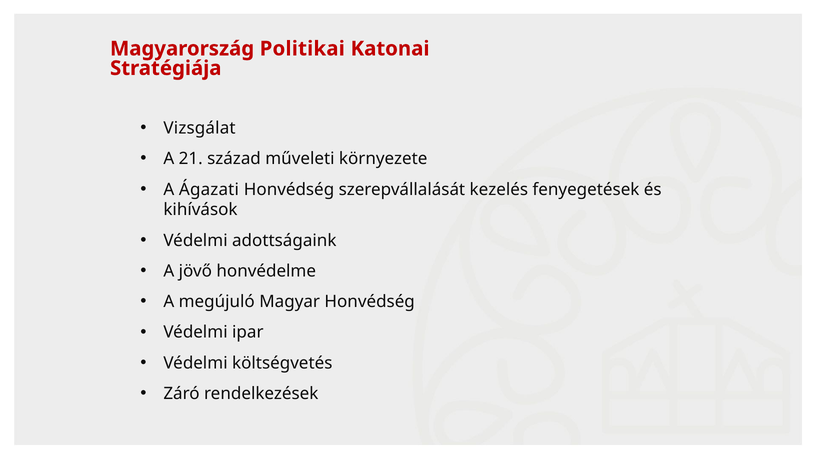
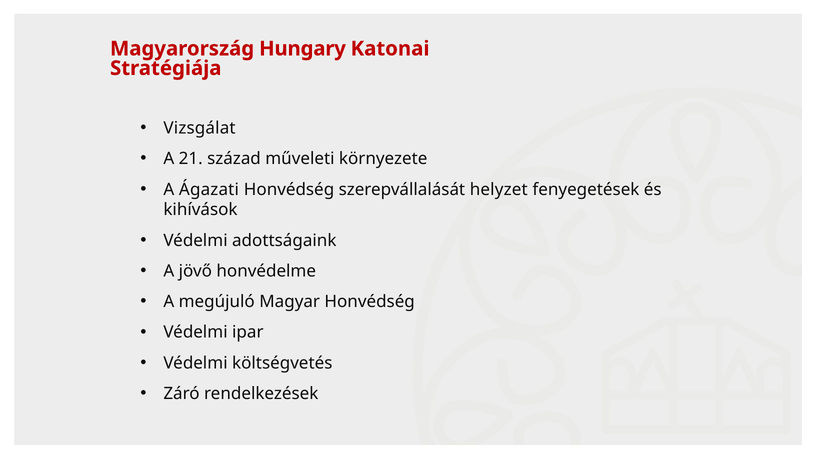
Politikai: Politikai -> Hungary (302, 49)
kezelés: kezelés -> helyzet (499, 189)
